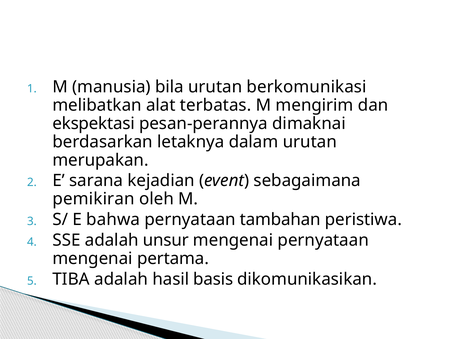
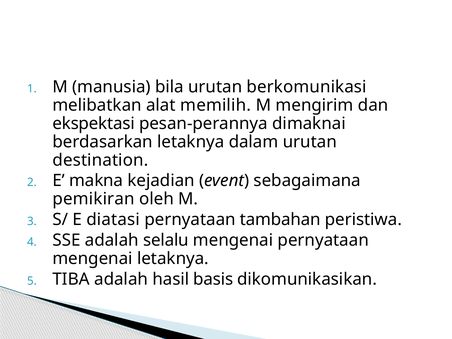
terbatas: terbatas -> memilih (216, 105)
merupakan: merupakan -> destination (100, 160)
sarana: sarana -> makna (96, 181)
bahwa: bahwa -> diatasi (113, 220)
unsur: unsur -> selalu (166, 240)
mengenai pertama: pertama -> letaknya (173, 259)
